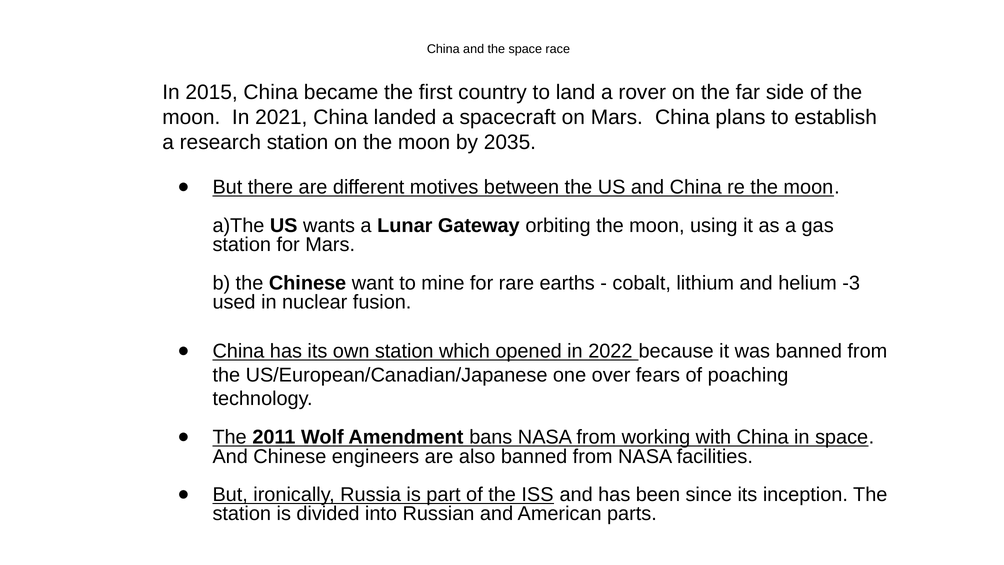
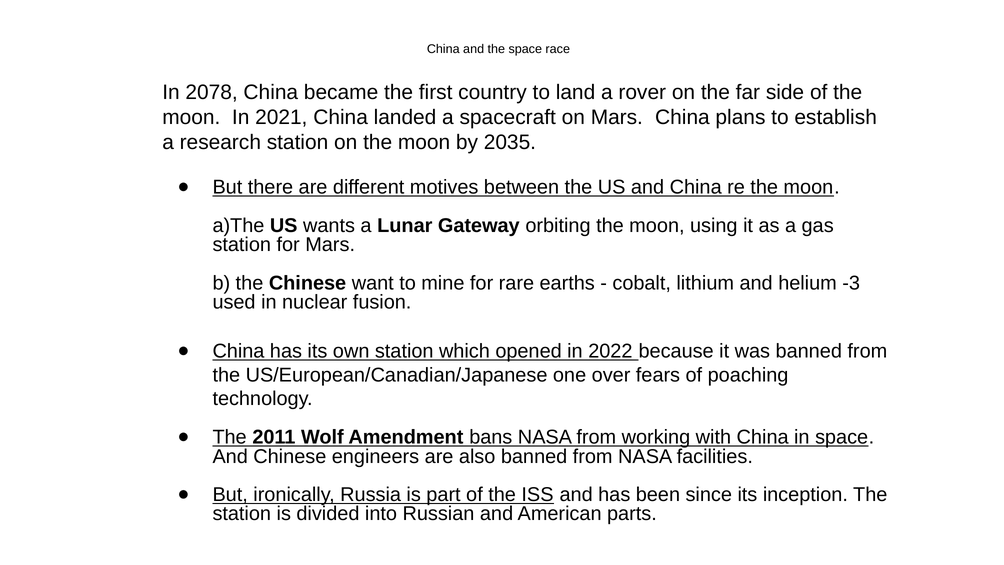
2015: 2015 -> 2078 (212, 92)
